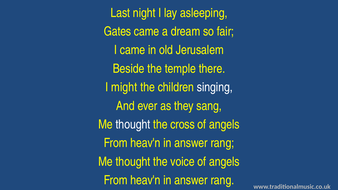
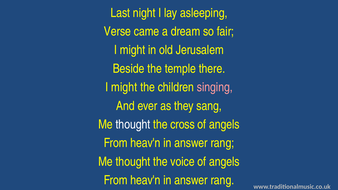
Gates: Gates -> Verse (117, 31)
came: came -> might (133, 50)
singing colour: white -> pink (215, 87)
